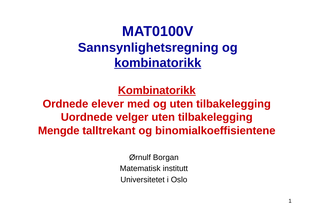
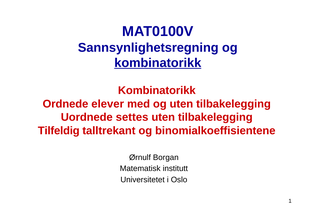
Kombinatorikk underline: present -> none (157, 90)
velger: velger -> settes (132, 117)
Mengde: Mengde -> Tilfeldig (59, 130)
